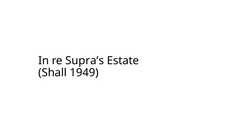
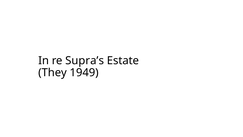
Shall: Shall -> They (53, 72)
